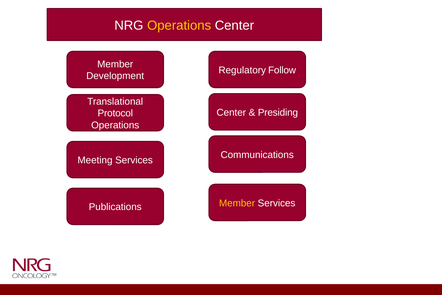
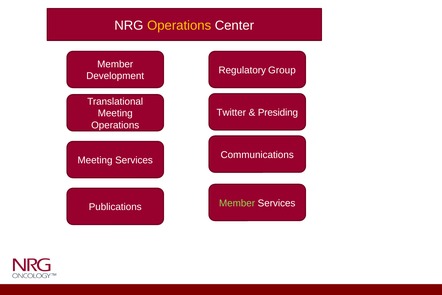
Follow: Follow -> Group (282, 70)
Center: Center -> Twitter (231, 112)
Protocol: Protocol -> Meeting (115, 113)
Member colour: yellow -> light green (237, 203)
